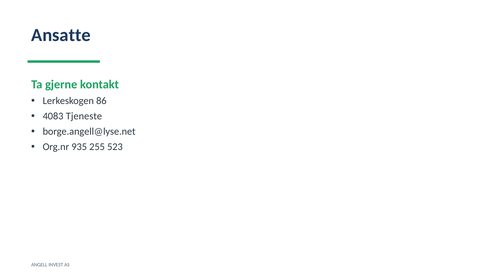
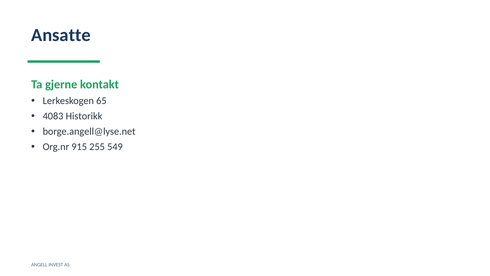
86: 86 -> 65 (101, 101)
Tjeneste: Tjeneste -> Historikk (84, 116)
935: 935 -> 915 (79, 147)
523: 523 -> 549 (115, 147)
